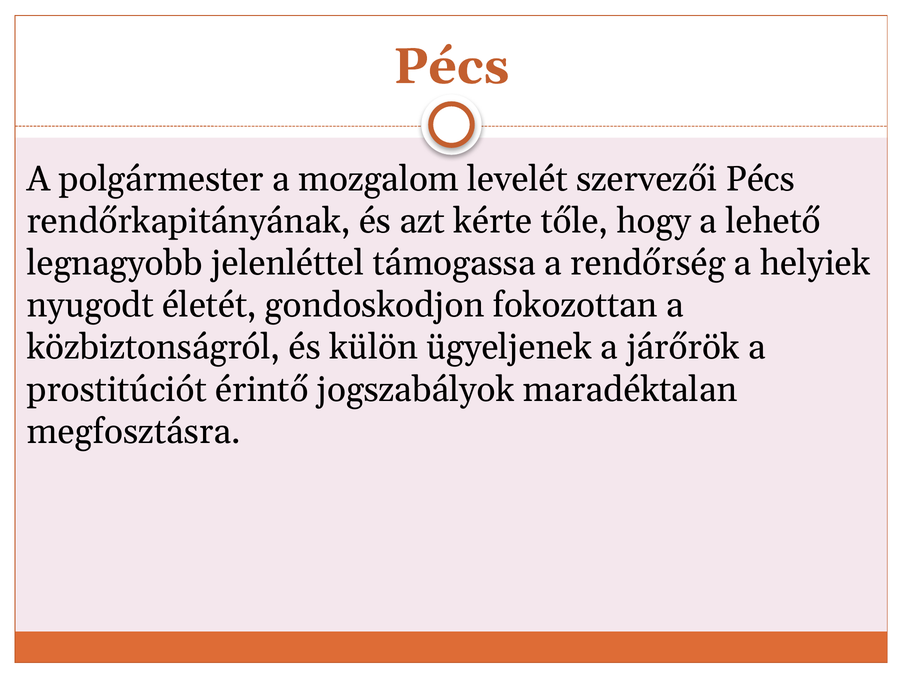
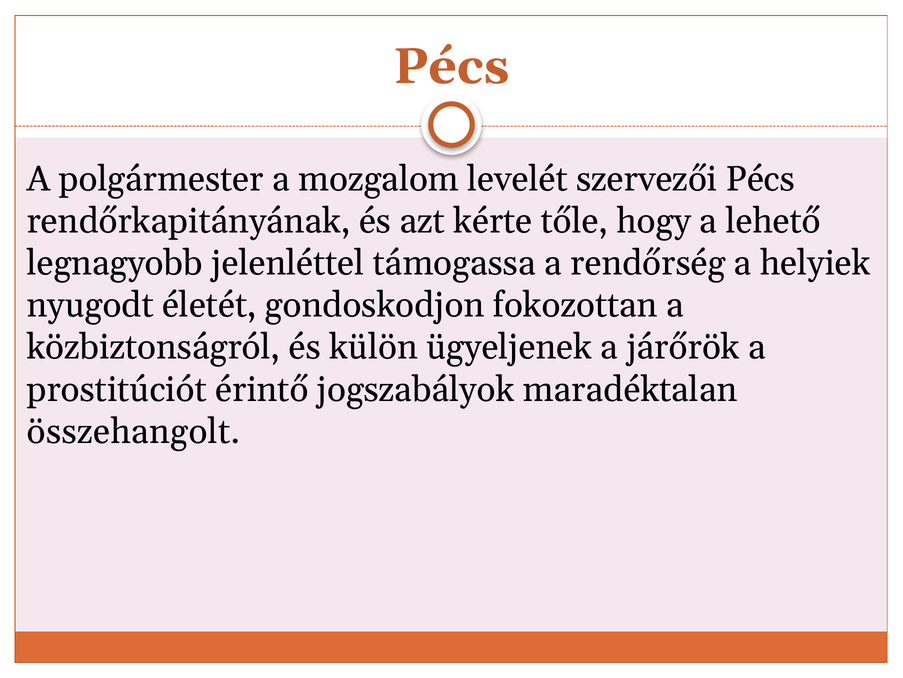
megfosztásra: megfosztásra -> összehangolt (134, 431)
